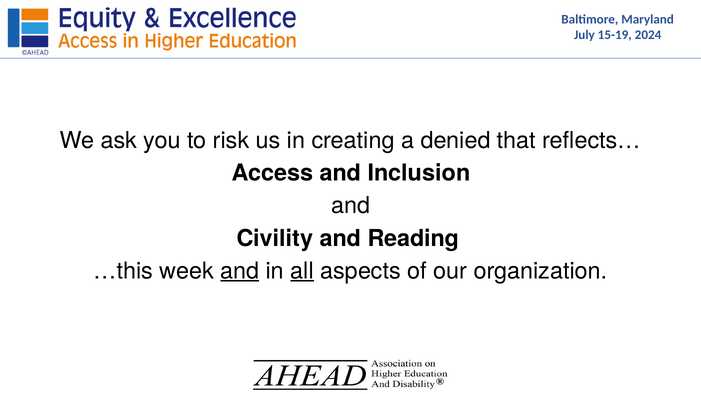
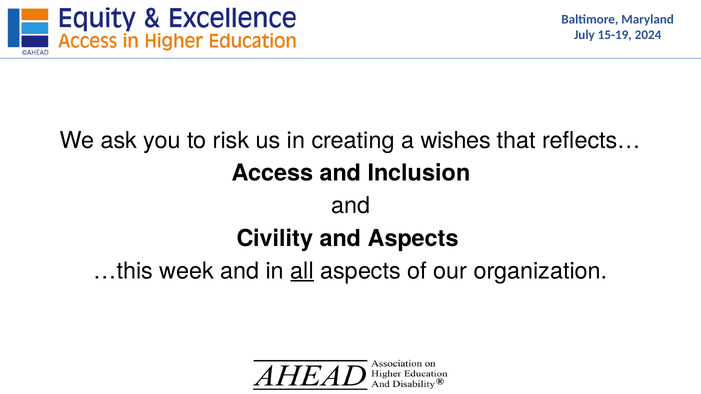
denied: denied -> wishes (456, 141)
and Reading: Reading -> Aspects (413, 238)
and underline: present -> none (240, 271)
